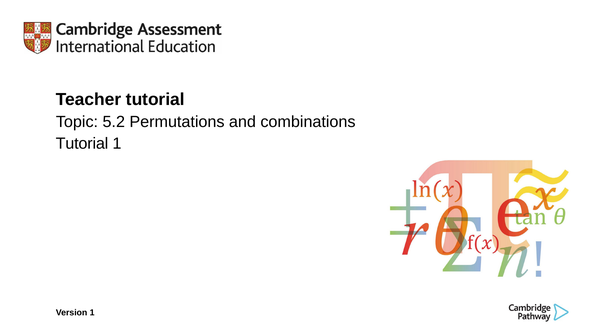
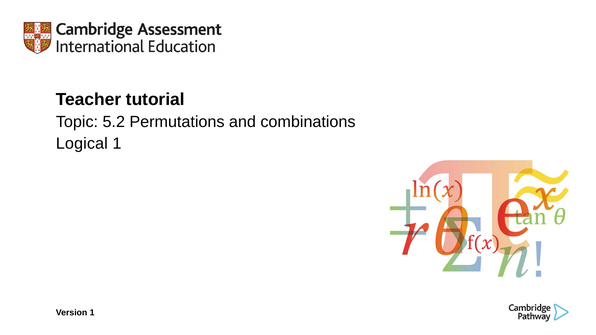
Tutorial: Tutorial -> Logical (82, 144)
